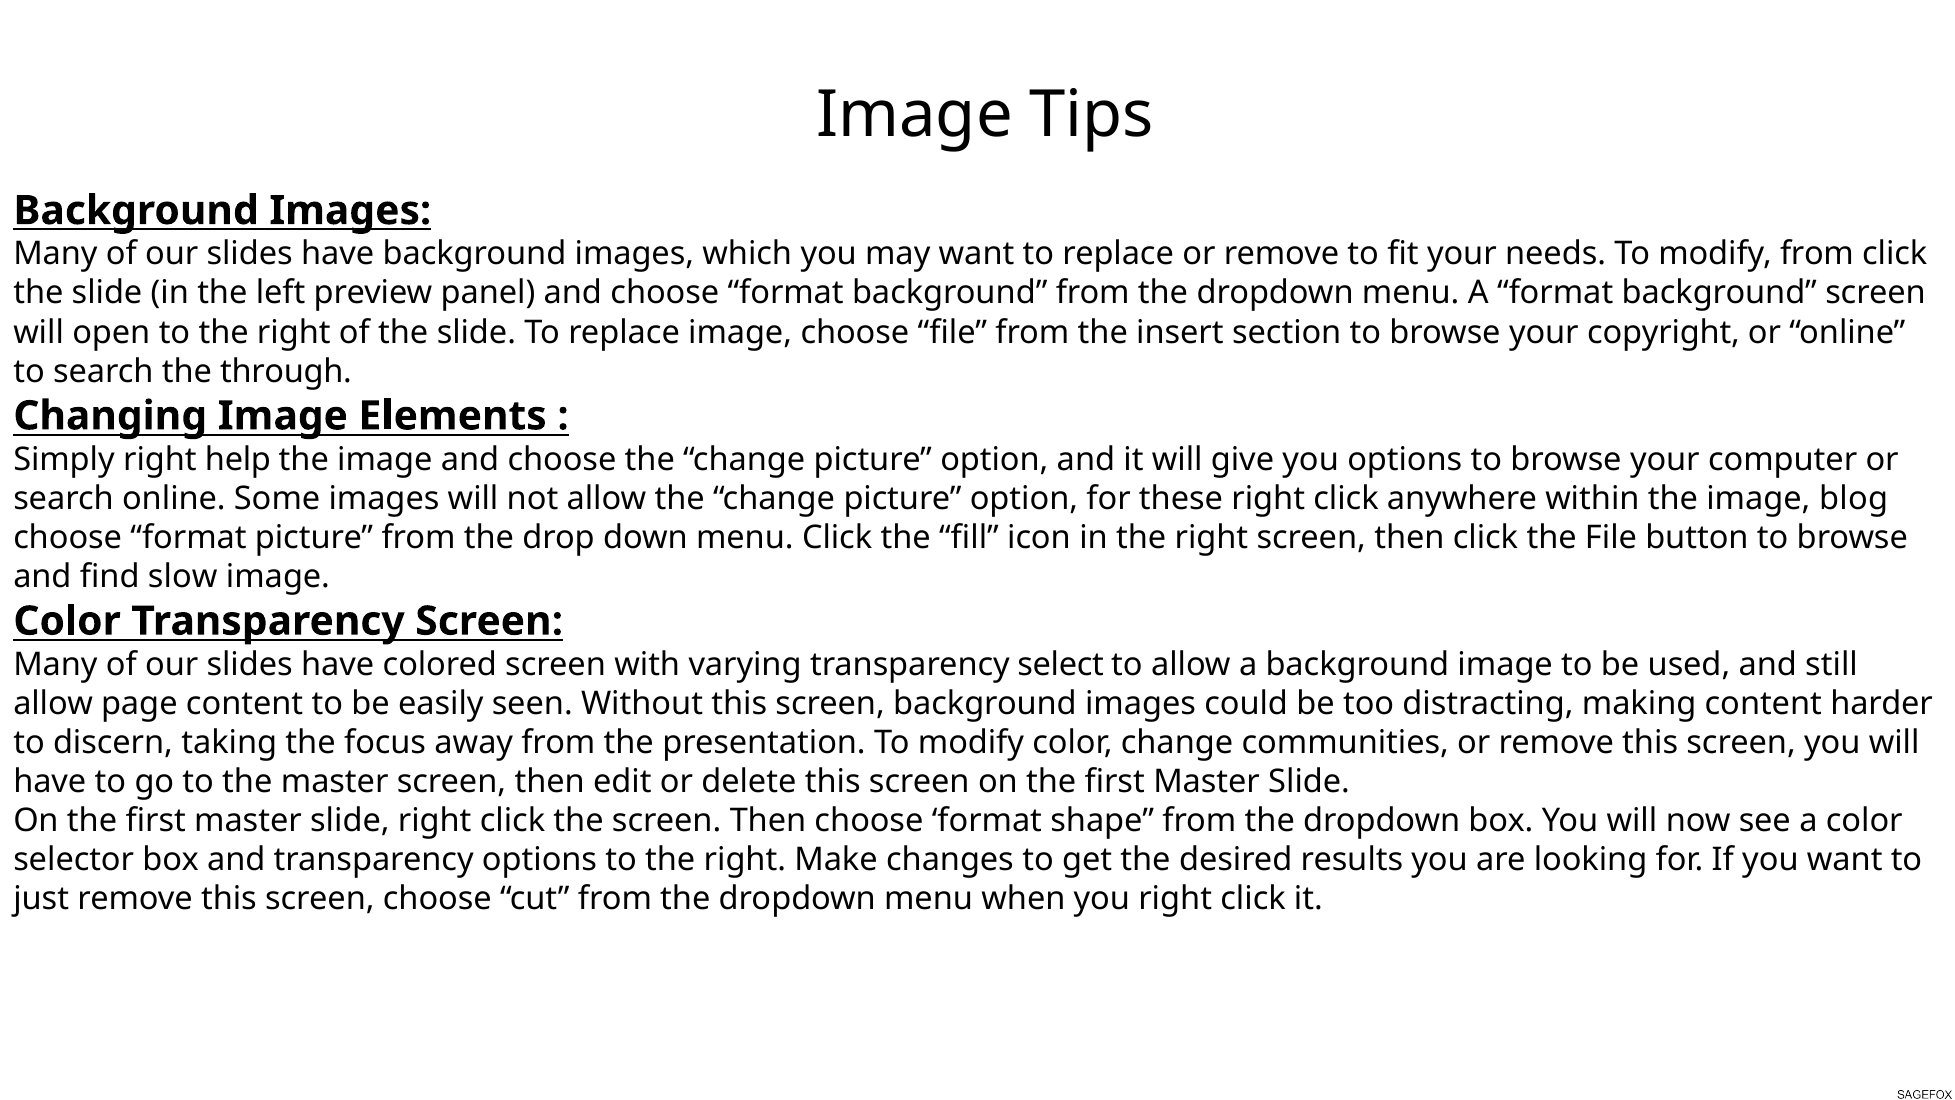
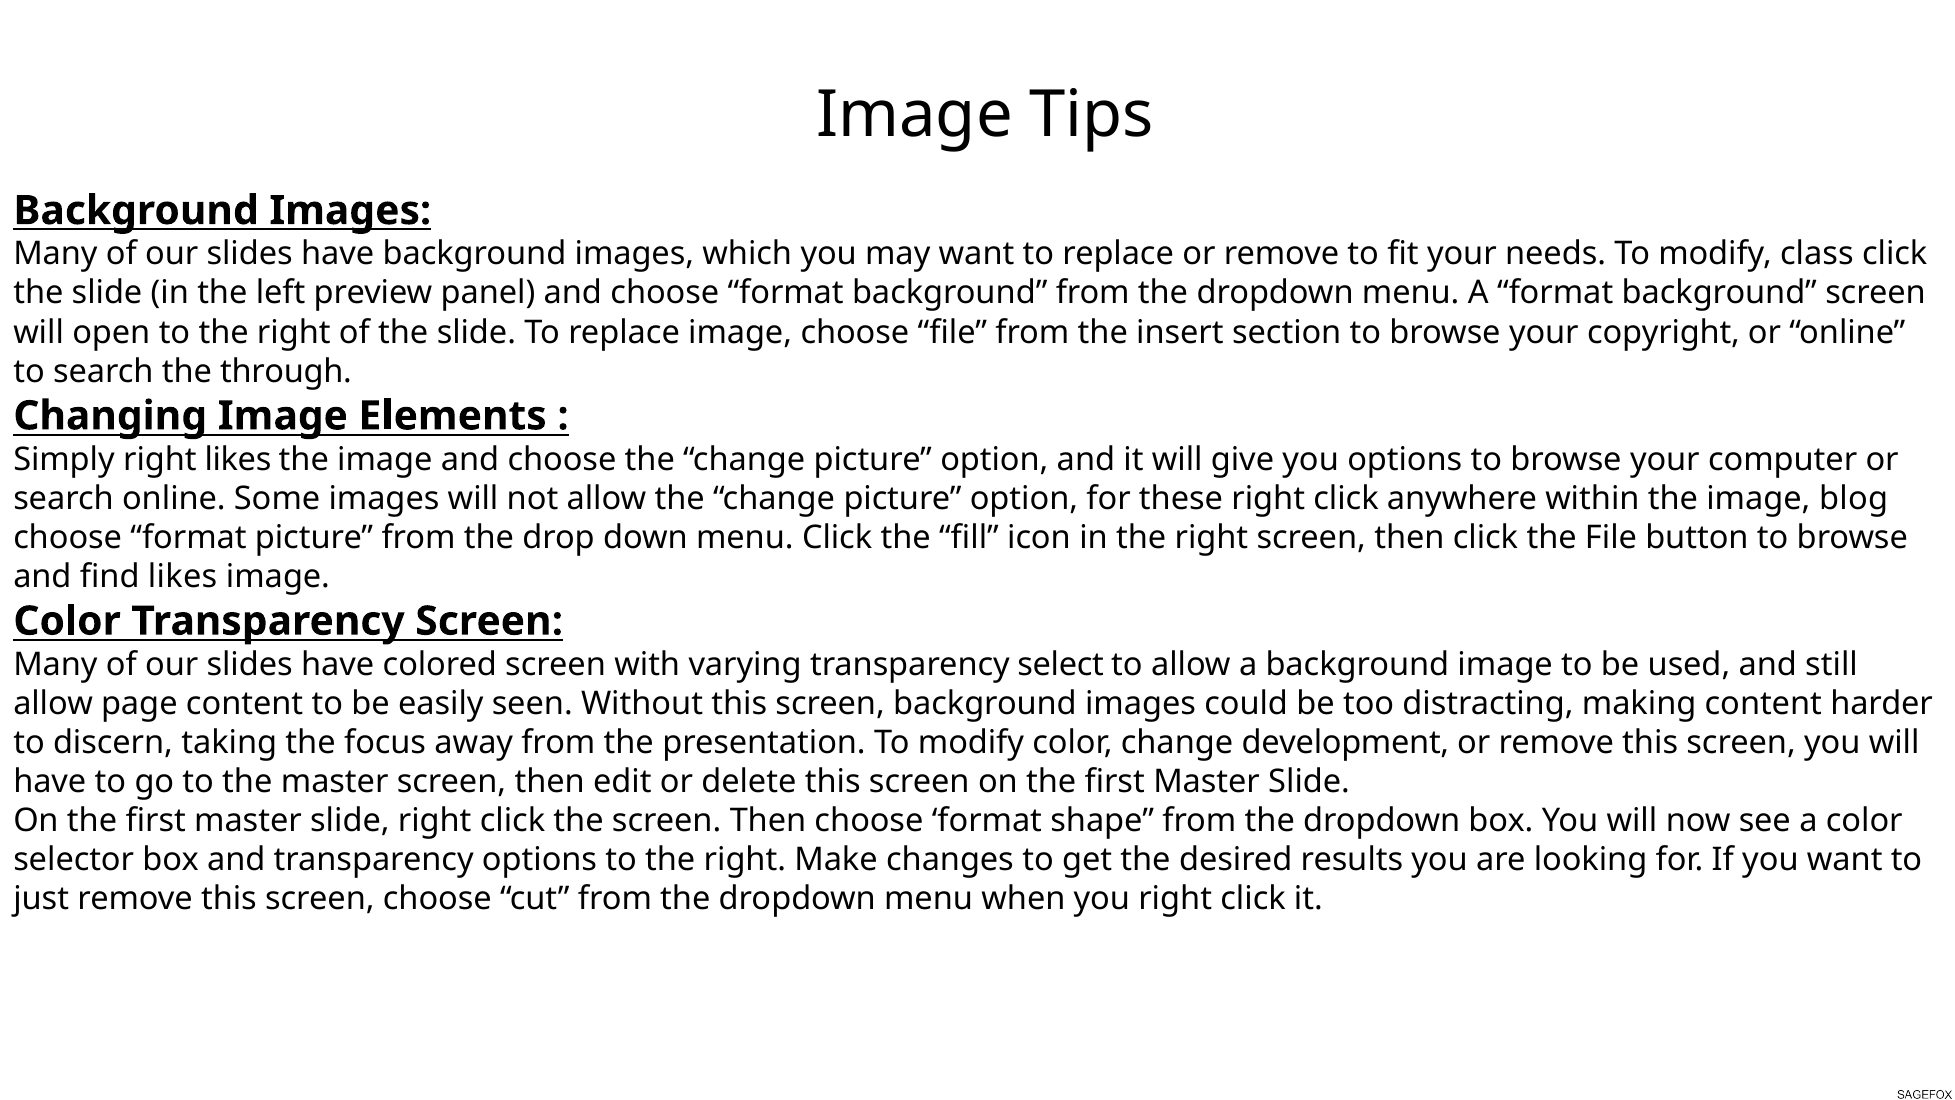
modify from: from -> class (1817, 254)
right help: help -> likes (238, 459)
find slow: slow -> likes (183, 577)
communities: communities -> development (1345, 743)
